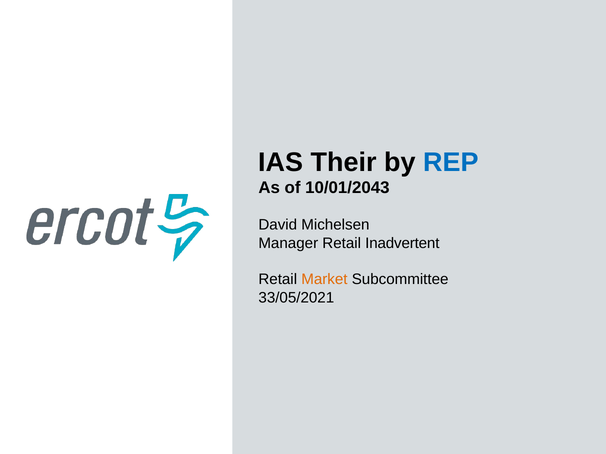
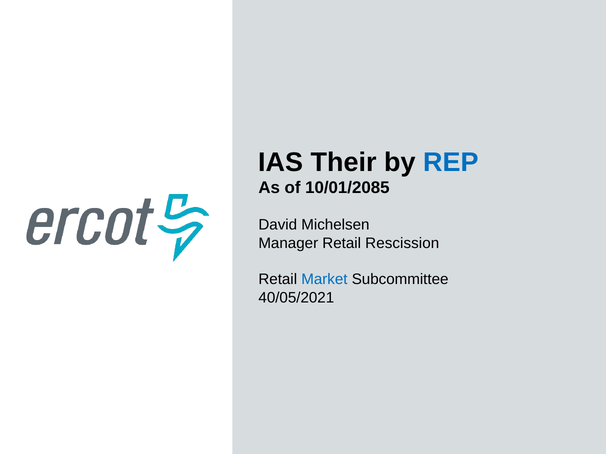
10/01/2043: 10/01/2043 -> 10/01/2085 (347, 188)
Inadvertent: Inadvertent -> Rescission (402, 243)
Market colour: orange -> blue (324, 280)
33/05/2021: 33/05/2021 -> 40/05/2021 (296, 298)
